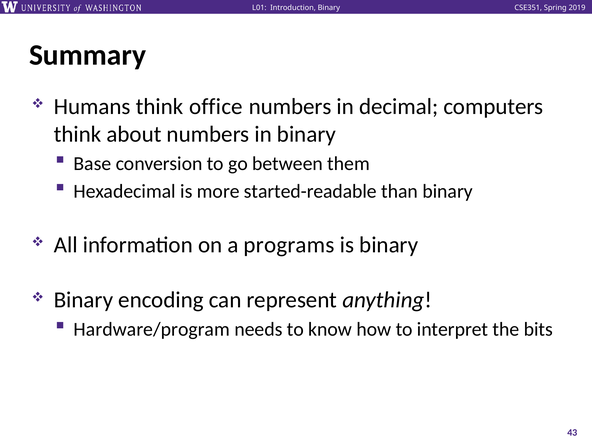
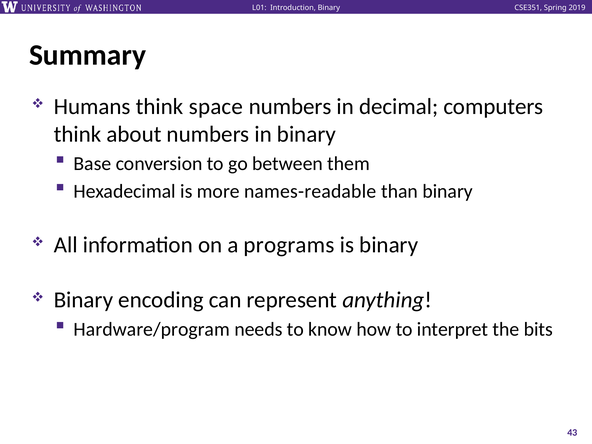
office: office -> space (216, 107)
started-readable: started-readable -> names-readable (310, 191)
